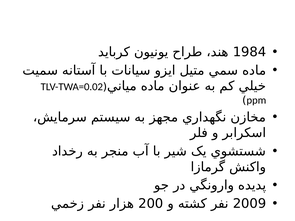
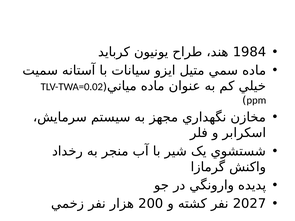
2009: 2009 -> 2027 (250, 204)
